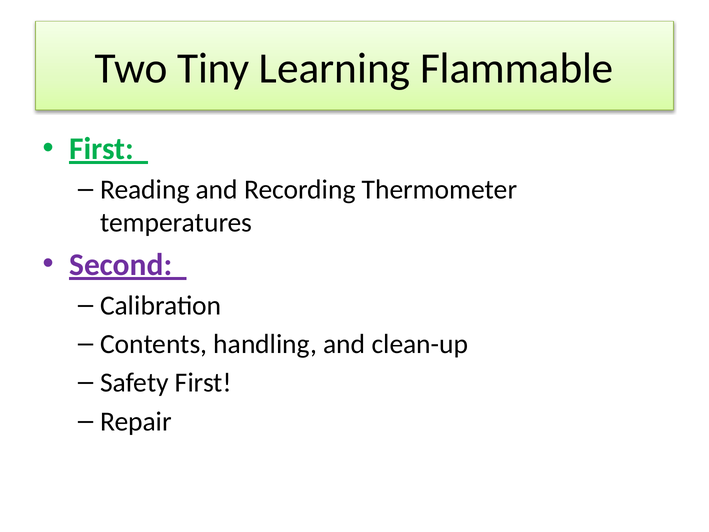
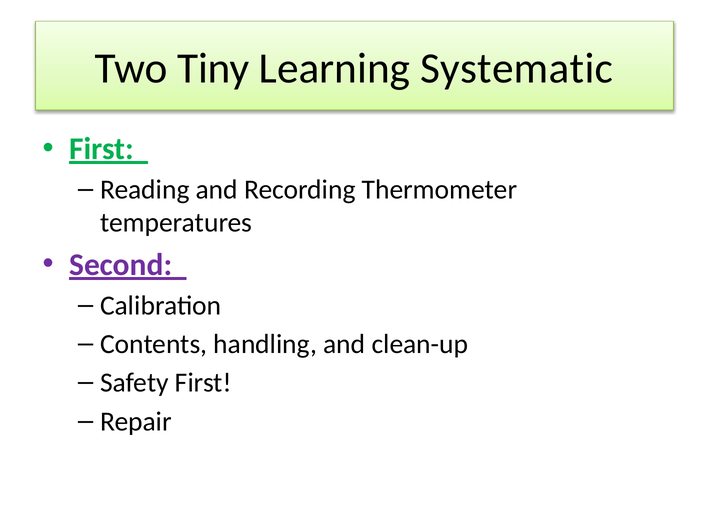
Flammable: Flammable -> Systematic (517, 69)
